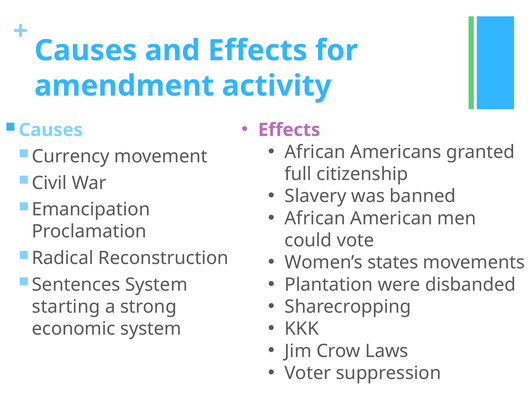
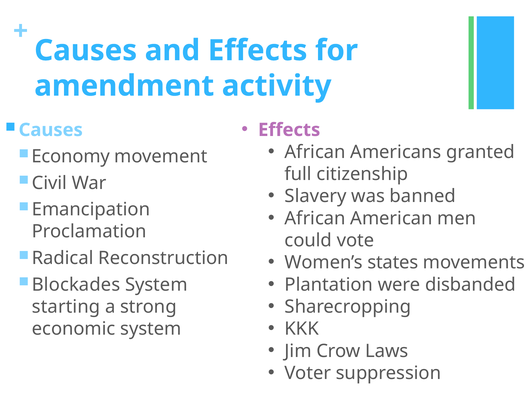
Currency: Currency -> Economy (71, 157)
Sentences: Sentences -> Blockades (76, 285)
